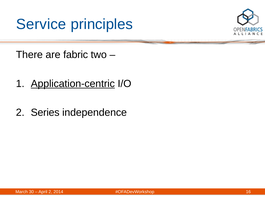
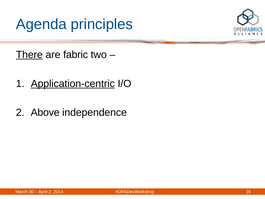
Service: Service -> Agenda (41, 24)
There underline: none -> present (29, 55)
Series: Series -> Above (45, 112)
